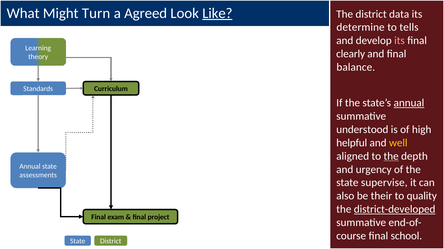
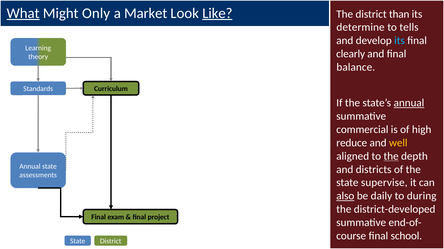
What underline: none -> present (23, 13)
Turn: Turn -> Only (96, 13)
Agreed: Agreed -> Market (146, 13)
data: data -> than (399, 14)
its colour: pink -> light blue (400, 41)
understood: understood -> commercial (362, 130)
helpful: helpful -> reduce (352, 143)
urgency: urgency -> districts (374, 170)
also underline: none -> present (345, 197)
their: their -> daily (381, 197)
quality: quality -> during (422, 197)
district-developed underline: present -> none (395, 210)
